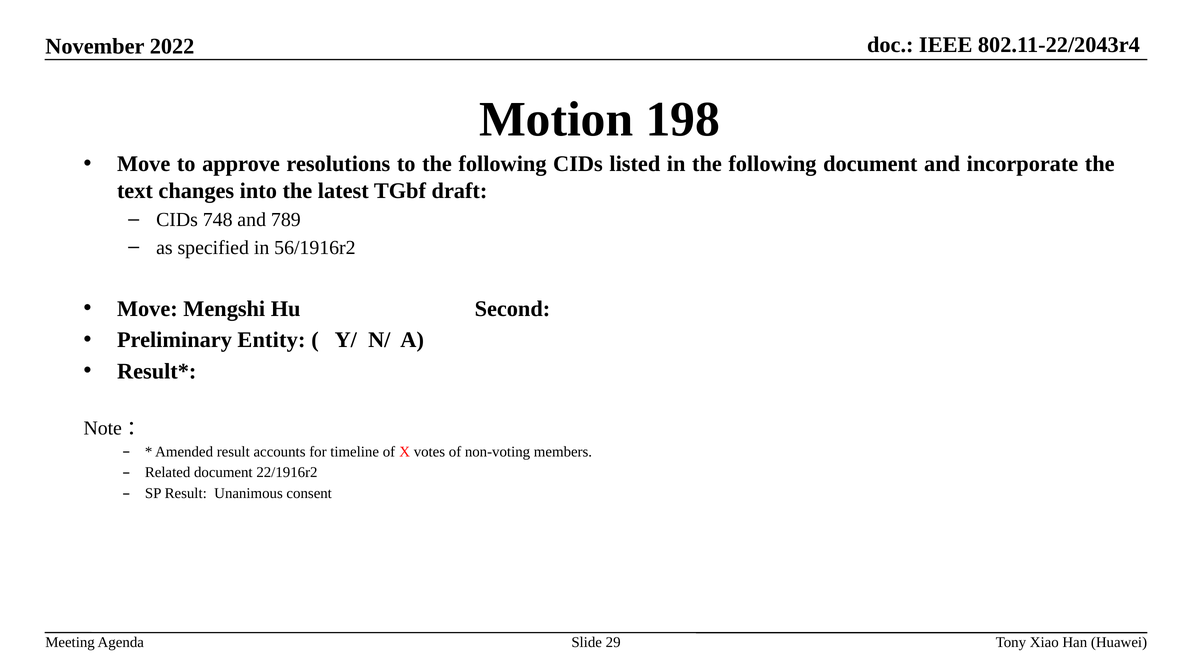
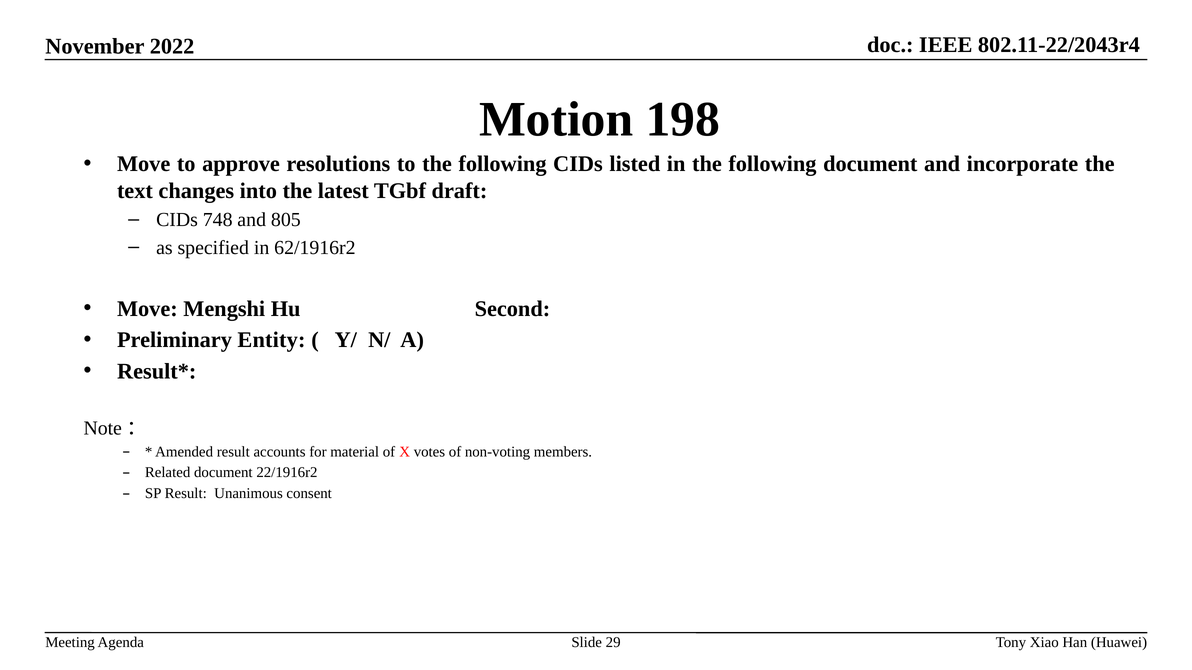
789: 789 -> 805 (286, 220)
56/1916r2: 56/1916r2 -> 62/1916r2 (315, 248)
timeline: timeline -> material (355, 452)
